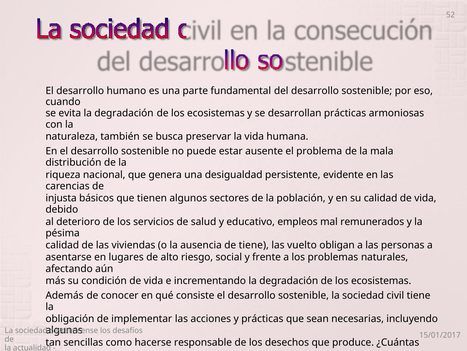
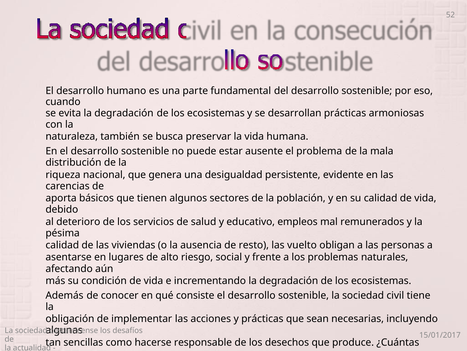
injusta: injusta -> aporta (61, 198)
de tiene: tiene -> resto (254, 245)
